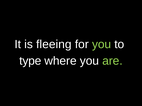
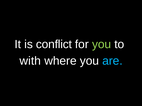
fleeing: fleeing -> conflict (54, 45)
type: type -> with (30, 61)
are colour: light green -> light blue (112, 61)
